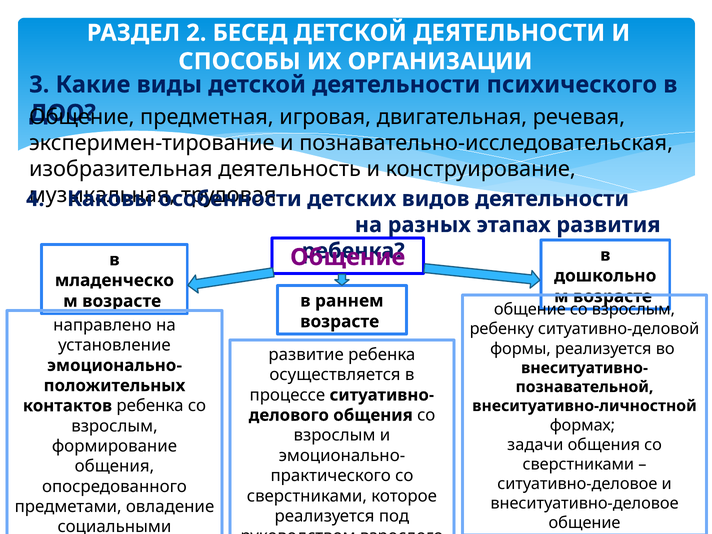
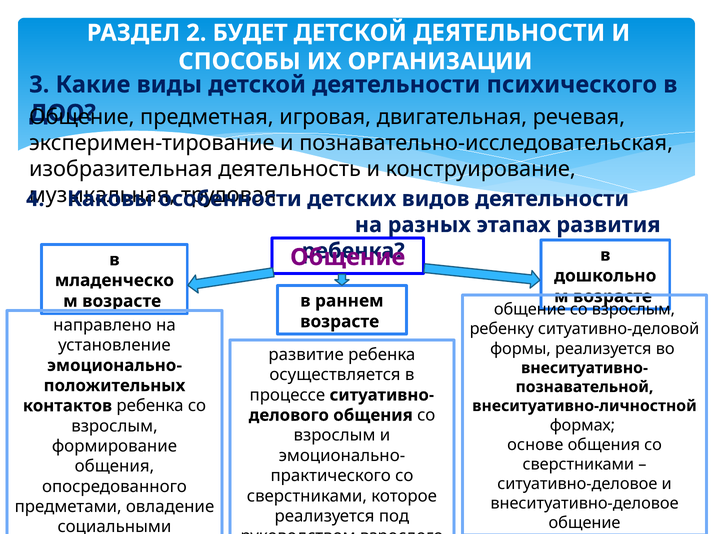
БЕСЕД: БЕСЕД -> БУДЕТ (250, 33)
задачи: задачи -> основе (535, 445)
